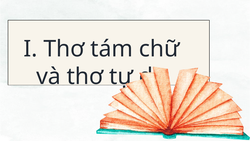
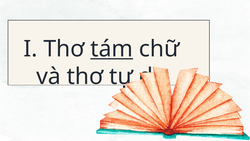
tám underline: none -> present (112, 49)
